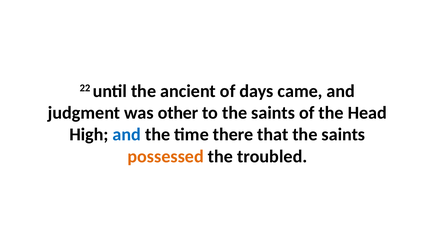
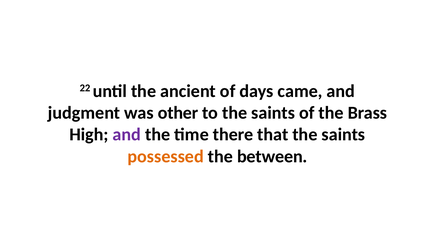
Head: Head -> Brass (367, 113)
and colour: blue -> purple (127, 134)
troubled: troubled -> between (272, 156)
